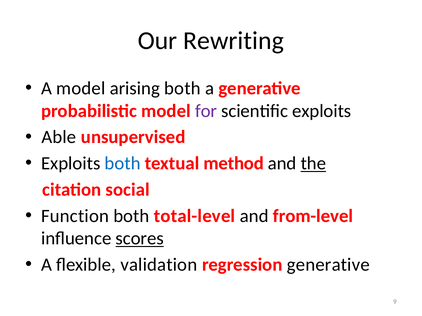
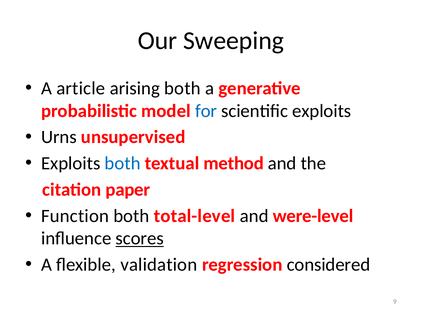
Rewriting: Rewriting -> Sweeping (234, 41)
A model: model -> article (81, 89)
for colour: purple -> blue (206, 111)
Able: Able -> Urns (59, 137)
the underline: present -> none (313, 164)
social: social -> paper (128, 190)
from-level: from-level -> were-level (313, 216)
regression generative: generative -> considered (328, 265)
